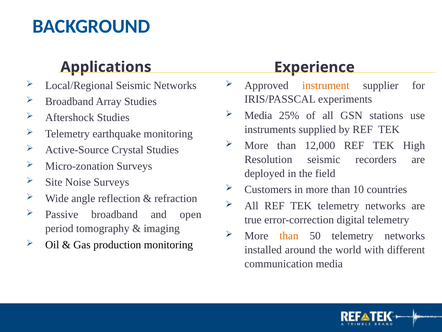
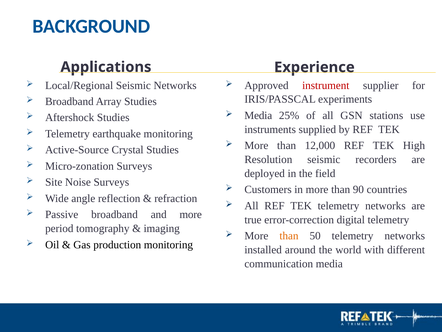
instrument colour: orange -> red (326, 85)
10: 10 -> 90 (358, 189)
and open: open -> more (191, 214)
